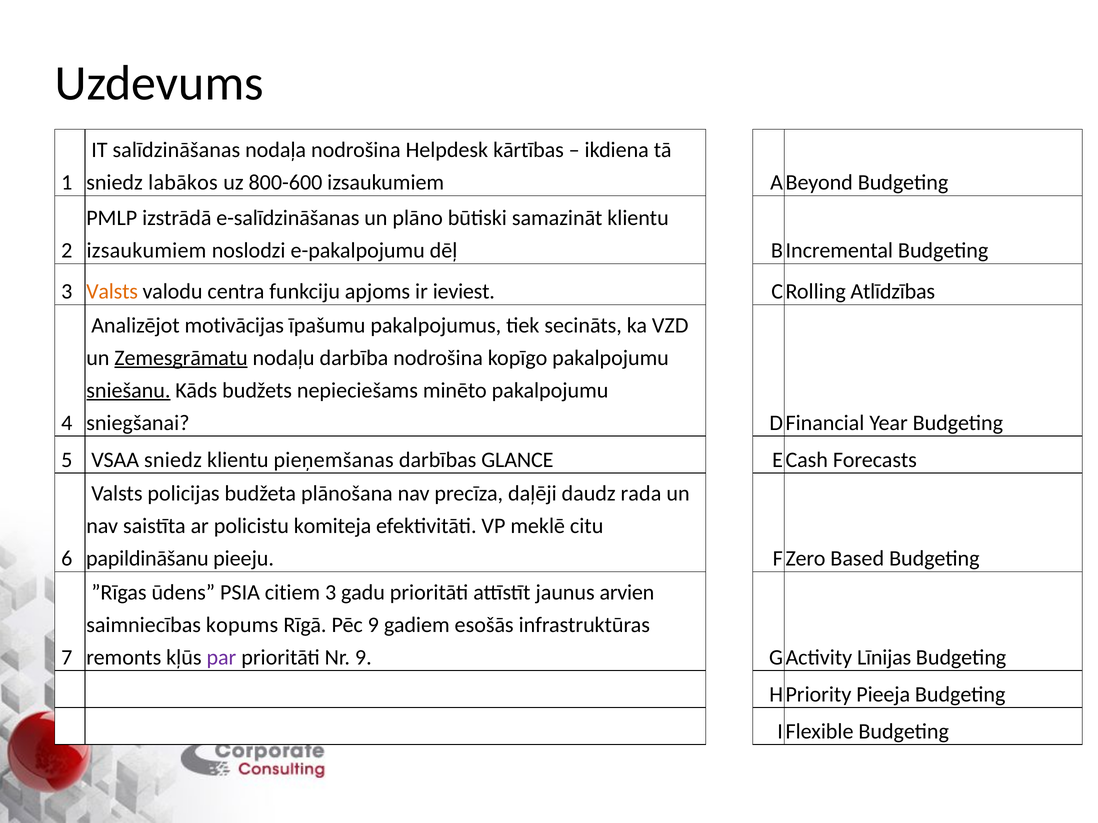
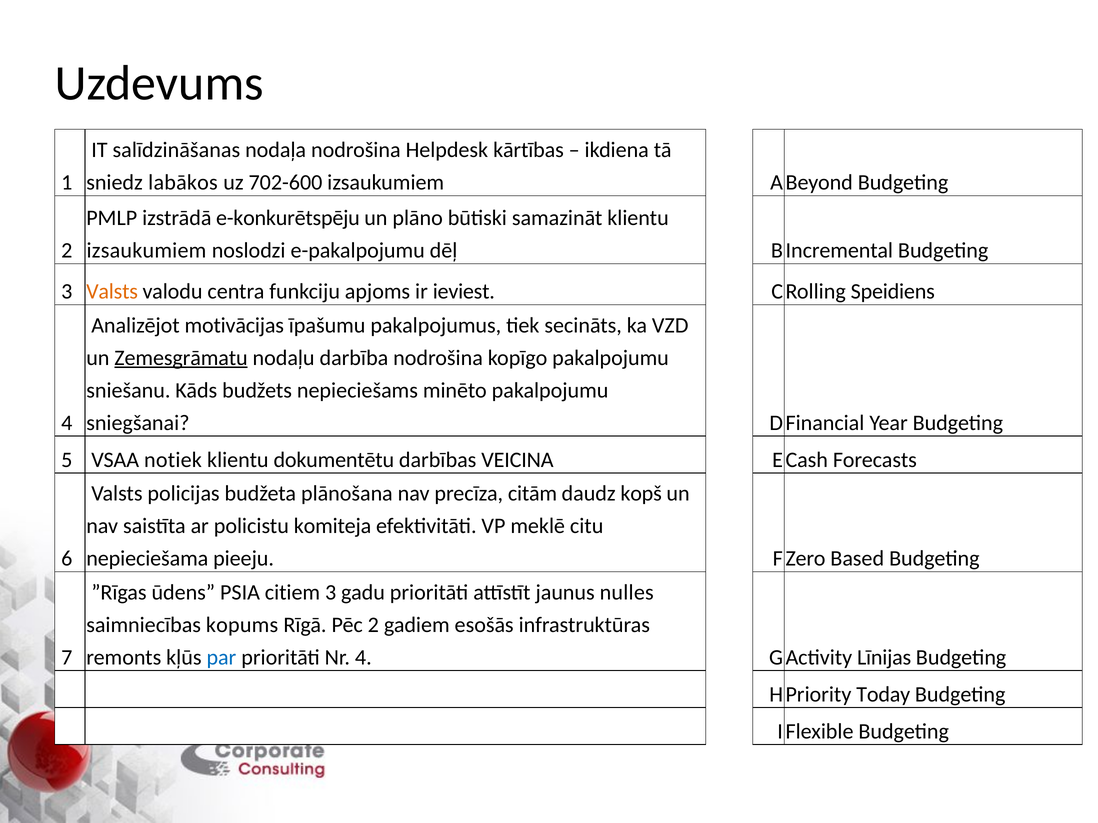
800-600: 800-600 -> 702-600 (285, 182)
e-salīdzināšanas: e-salīdzināšanas -> e-konkurētspēju (288, 218)
Atlīdzības: Atlīdzības -> Speidiens (893, 292)
sniešanu underline: present -> none (128, 391)
VSAA sniedz: sniedz -> notiek (173, 460)
pieņemšanas: pieņemšanas -> dokumentētu (334, 460)
GLANCE: GLANCE -> VEICINA (517, 460)
daļēji: daļēji -> citām (533, 494)
rada: rada -> kopš (641, 494)
papildināšanu: papildināšanu -> nepieciešama (147, 559)
arvien: arvien -> nulles (627, 593)
Pēc 9: 9 -> 2 (373, 625)
par colour: purple -> blue (221, 658)
Nr 9: 9 -> 4 (363, 658)
Pieeja: Pieeja -> Today (883, 695)
